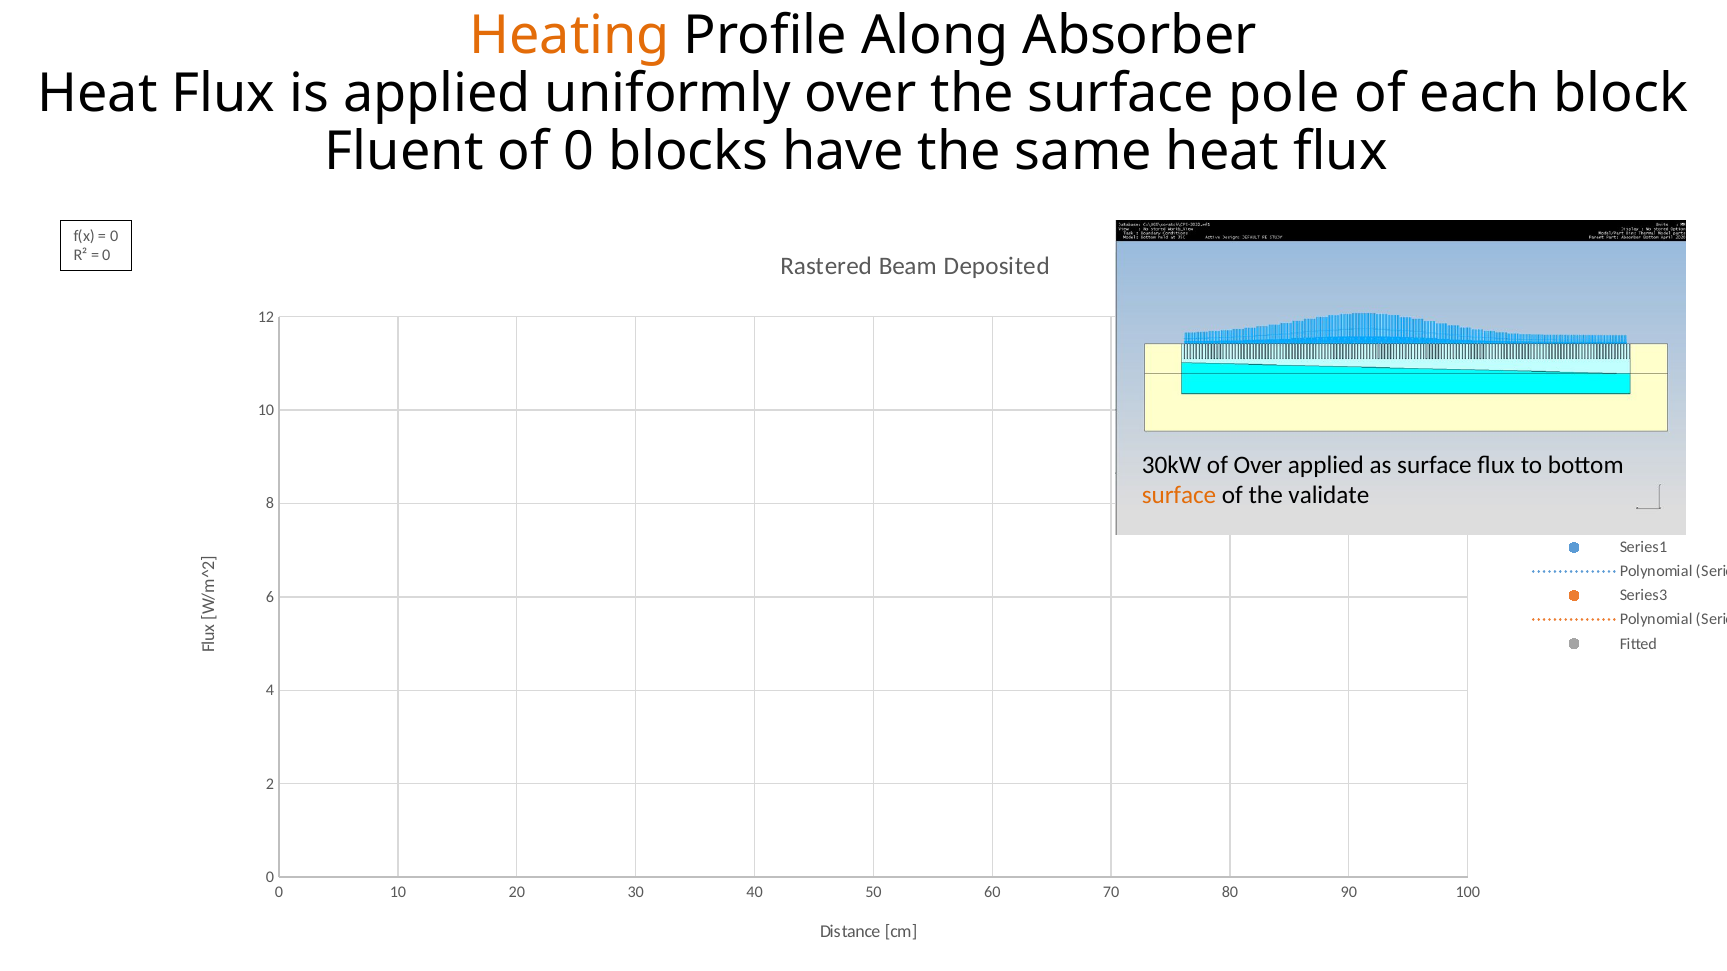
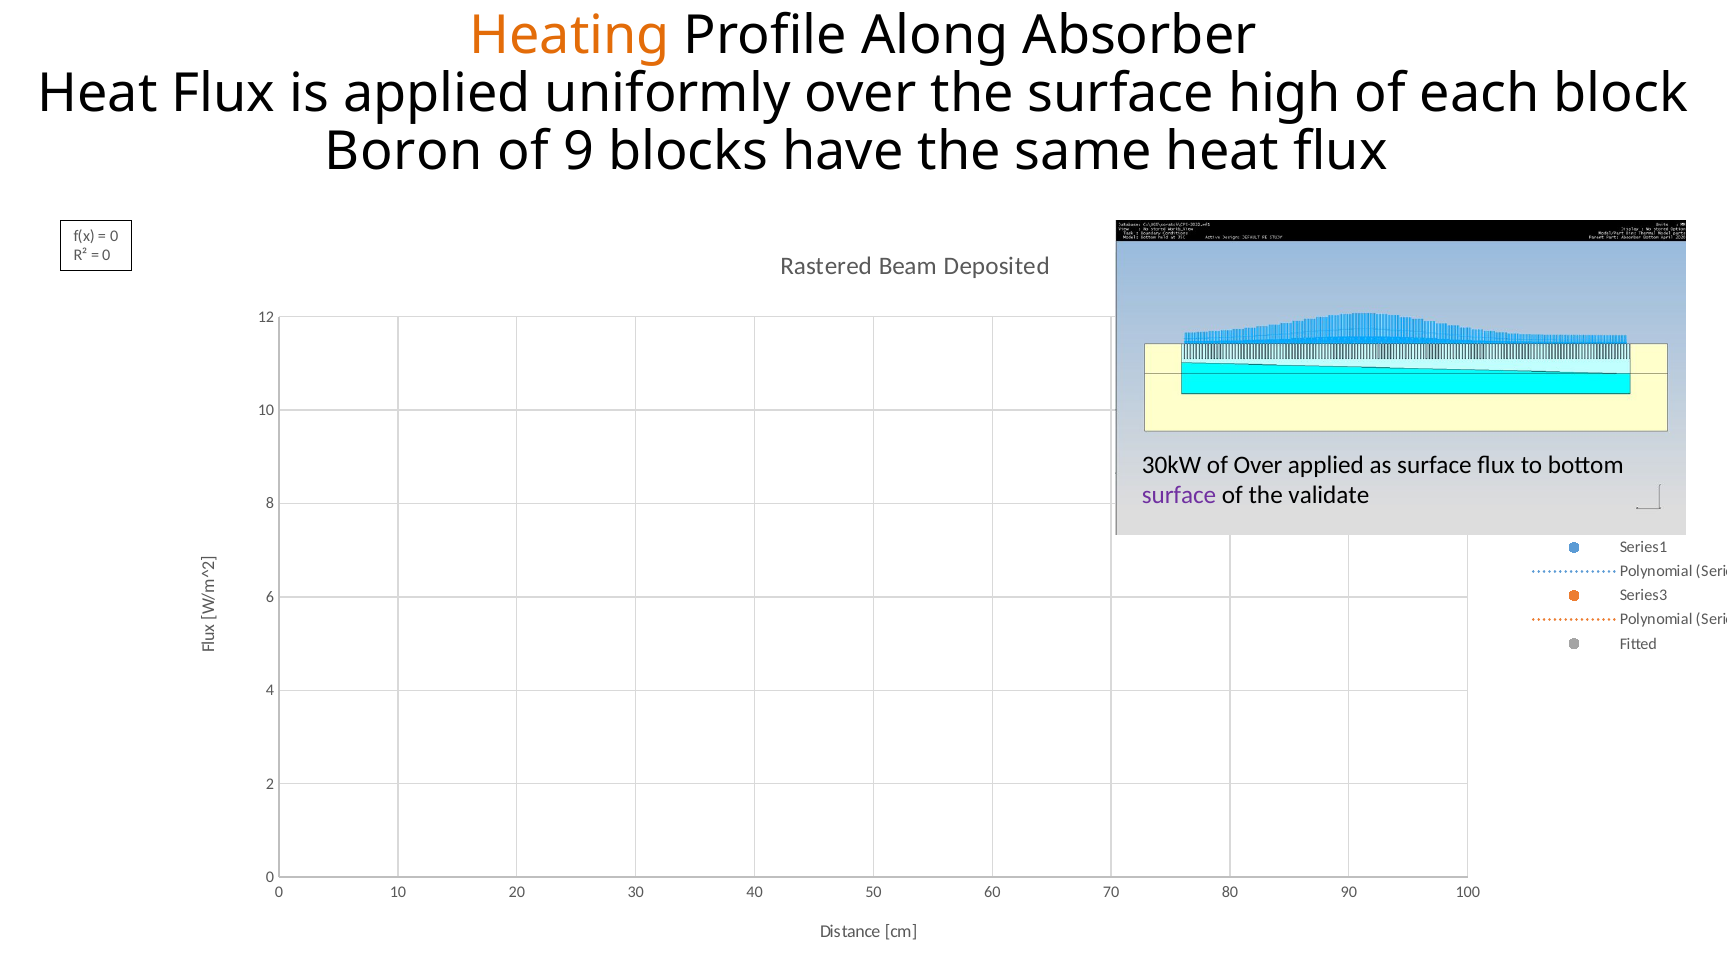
pole: pole -> high (1284, 94)
Fluent: Fluent -> Boron (404, 152)
of 0: 0 -> 9 (579, 152)
surface colour: orange -> purple (1179, 495)
